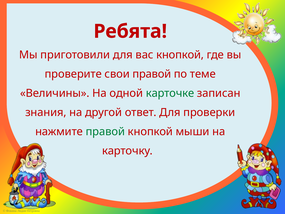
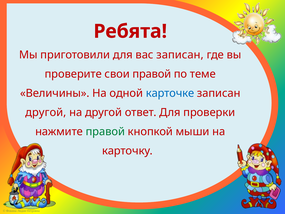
вас кнопкой: кнопкой -> записан (180, 55)
карточке colour: green -> blue (170, 93)
знания: знания -> другой (46, 112)
